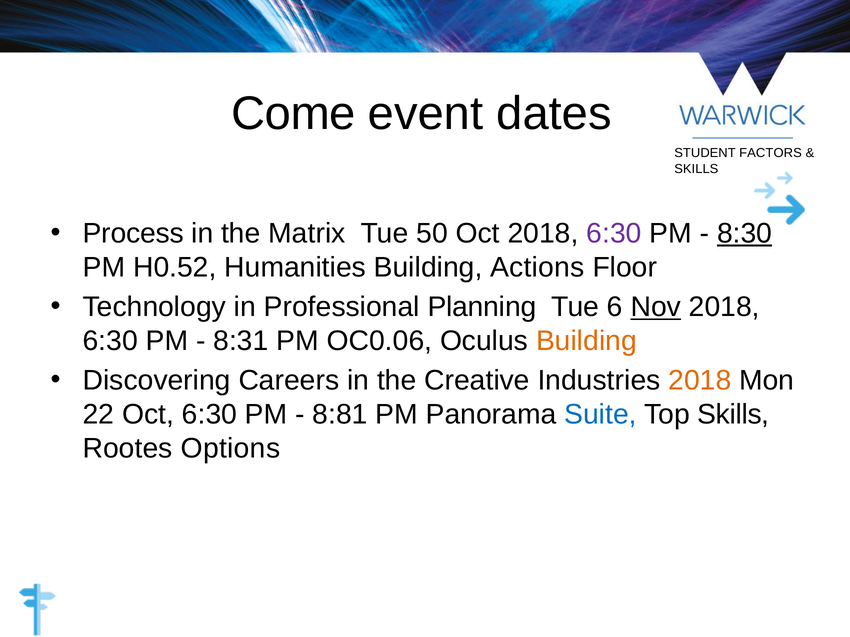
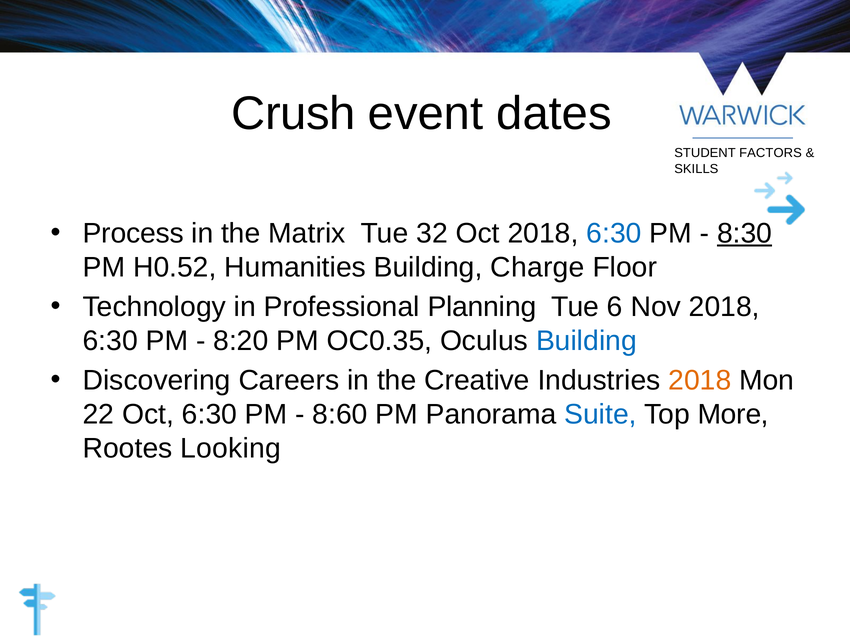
Come: Come -> Crush (293, 114)
50: 50 -> 32 (432, 234)
6:30 colour: purple -> blue (614, 234)
Actions: Actions -> Charge (537, 268)
Nov underline: present -> none (656, 307)
8:31: 8:31 -> 8:20 (241, 341)
OC0.06: OC0.06 -> OC0.35 (379, 341)
Building colour: orange -> blue (586, 341)
8:81: 8:81 -> 8:60 (340, 415)
Top Skills: Skills -> More (733, 415)
Options: Options -> Looking (231, 449)
